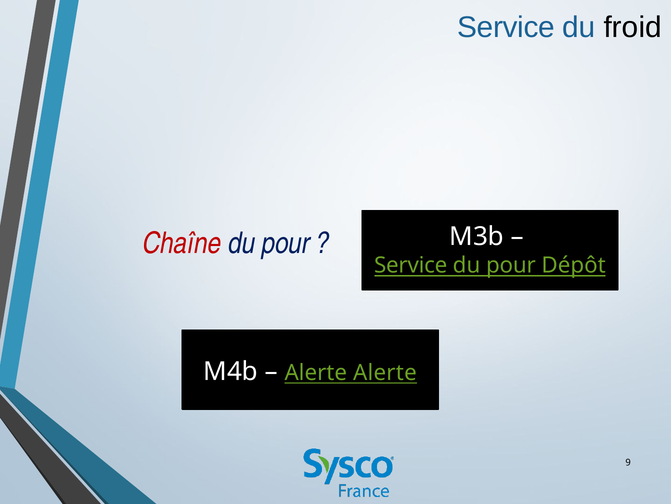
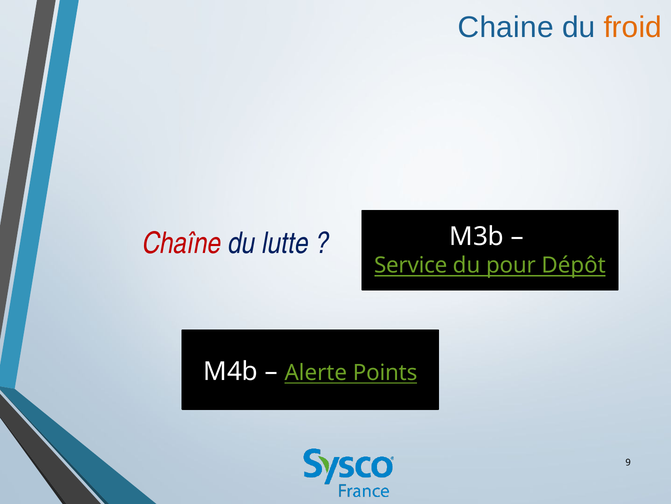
Service: Service -> Chaine (506, 27)
froid colour: black -> orange (633, 27)
pour: pour -> lutte (286, 243)
Alerte Alerte: Alerte -> Points (385, 372)
